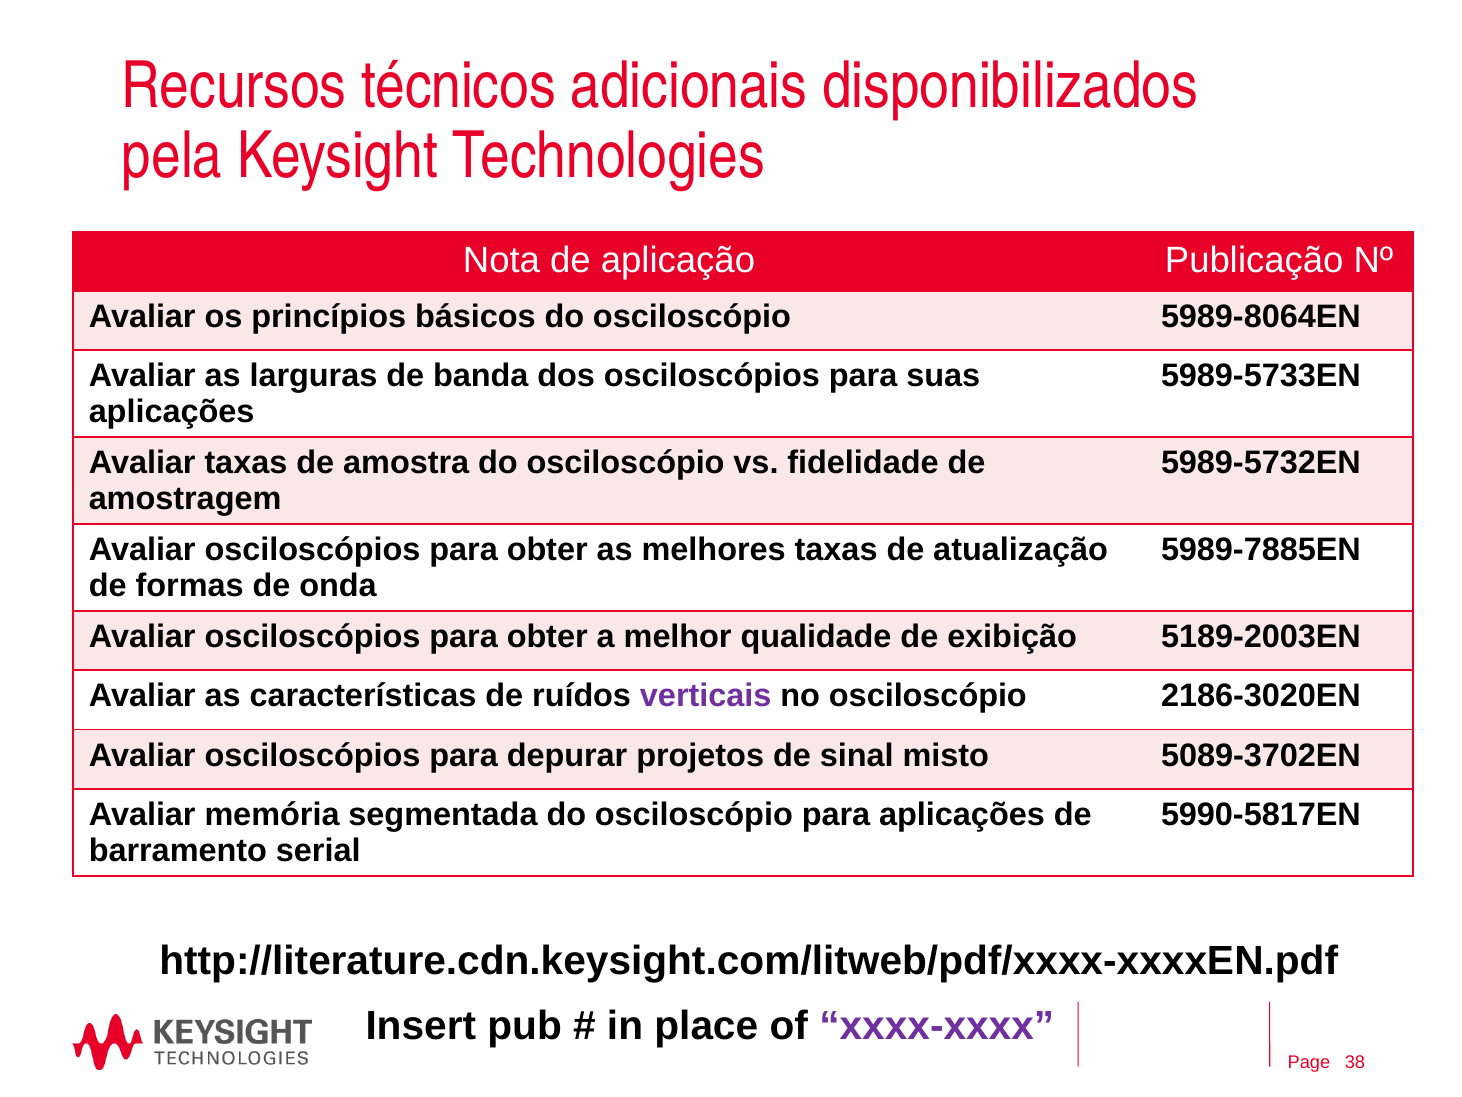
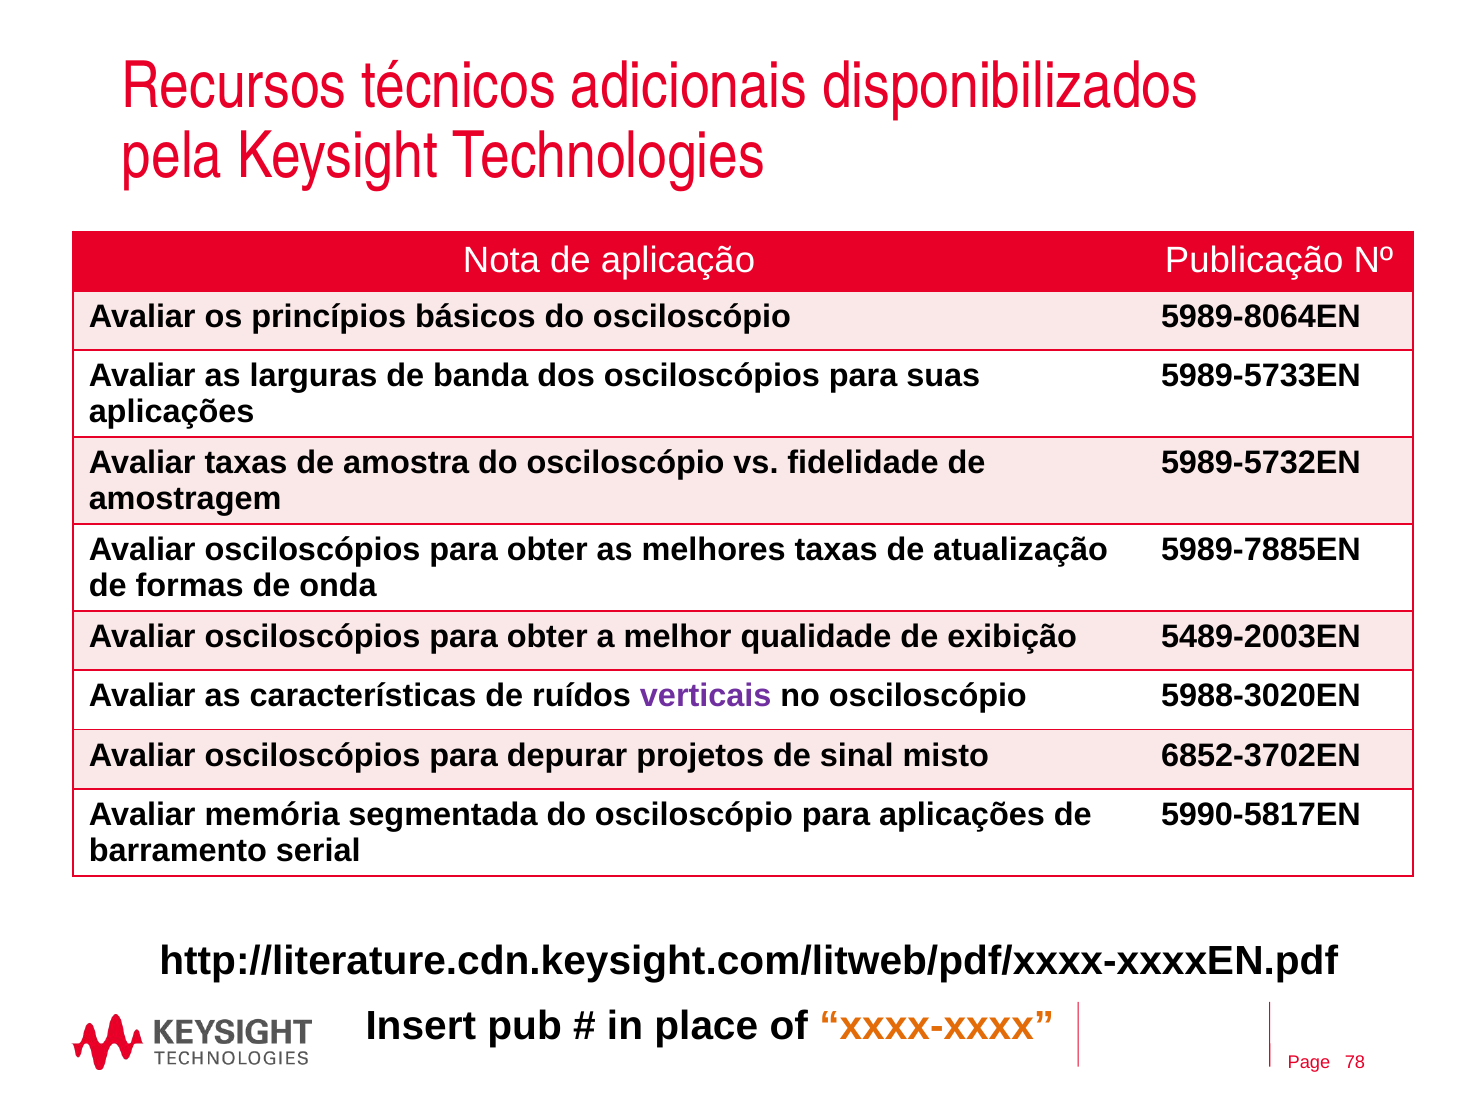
5189-2003EN: 5189-2003EN -> 5489-2003EN (1261, 636)
2186-3020EN: 2186-3020EN -> 5988-3020EN (1261, 696)
5089-3702EN: 5089-3702EN -> 6852-3702EN (1261, 755)
xxxx-xxxx colour: purple -> orange (937, 1025)
38: 38 -> 78 (1355, 1062)
